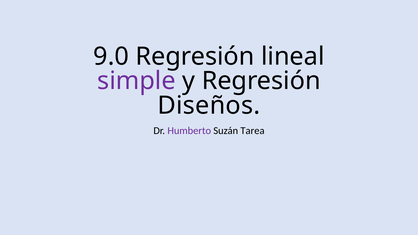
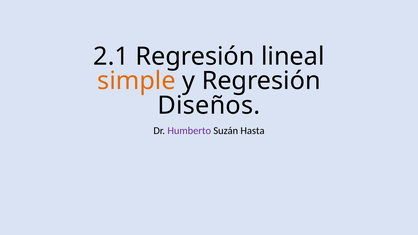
9.0: 9.0 -> 2.1 (111, 56)
simple colour: purple -> orange (136, 81)
Tarea: Tarea -> Hasta (252, 131)
